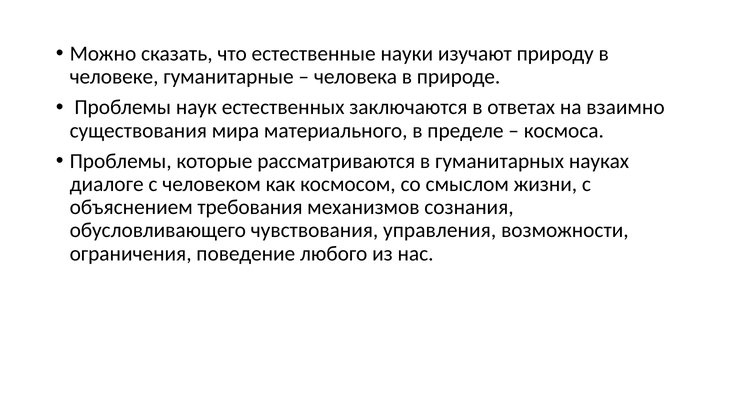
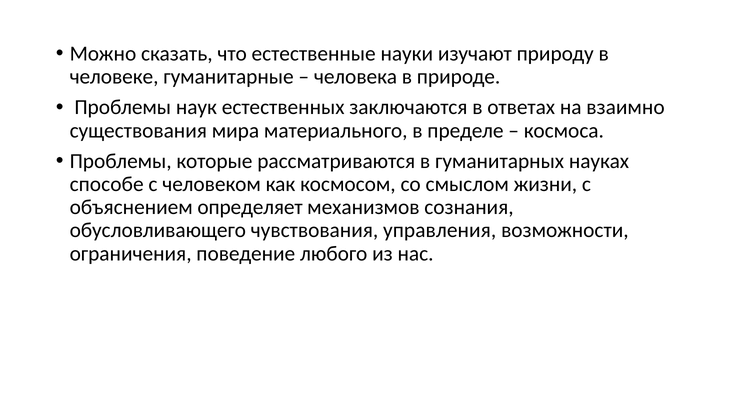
диалоге: диалоге -> способе (107, 184)
требования: требования -> определяет (250, 208)
